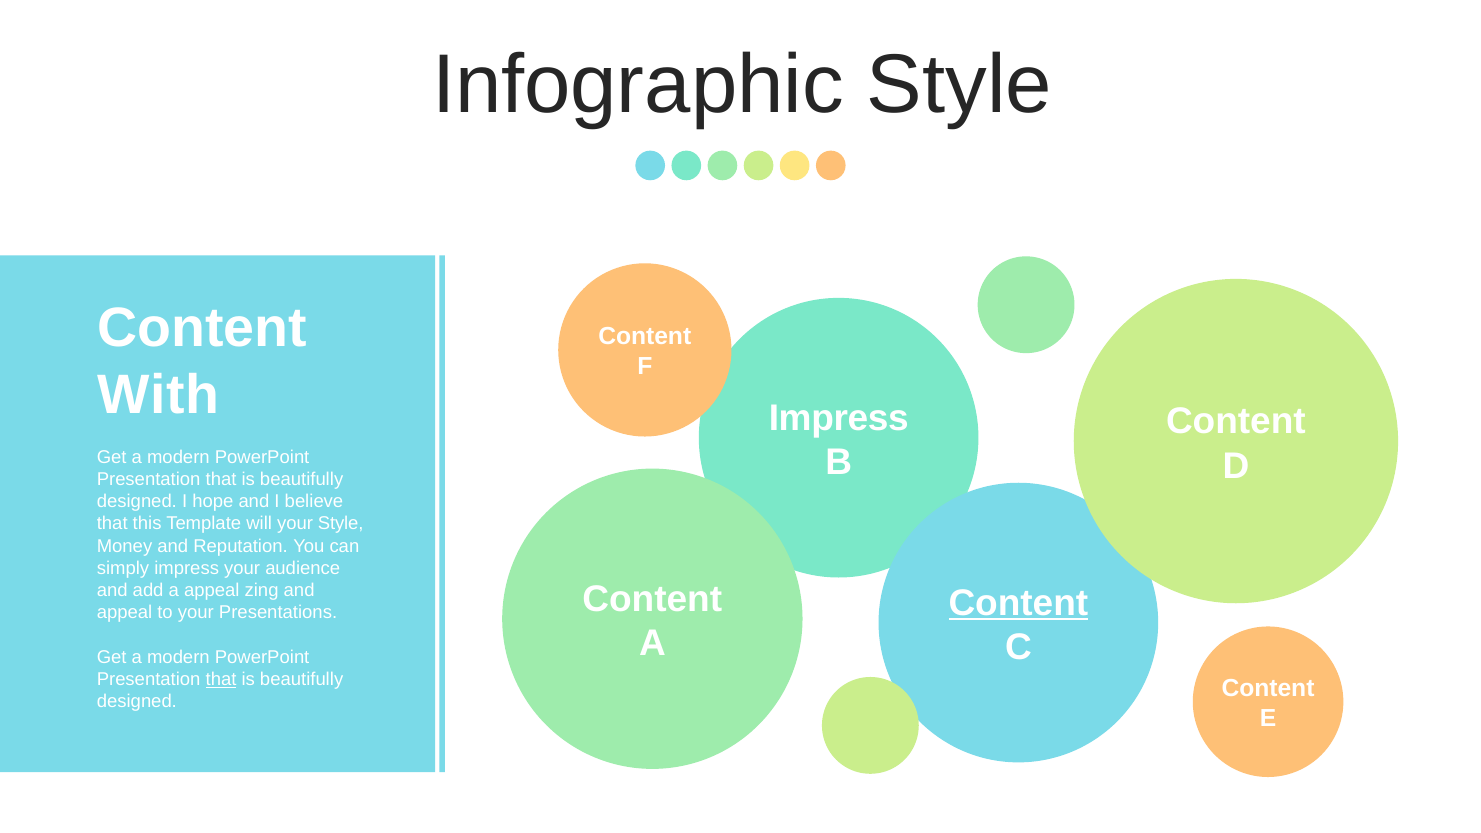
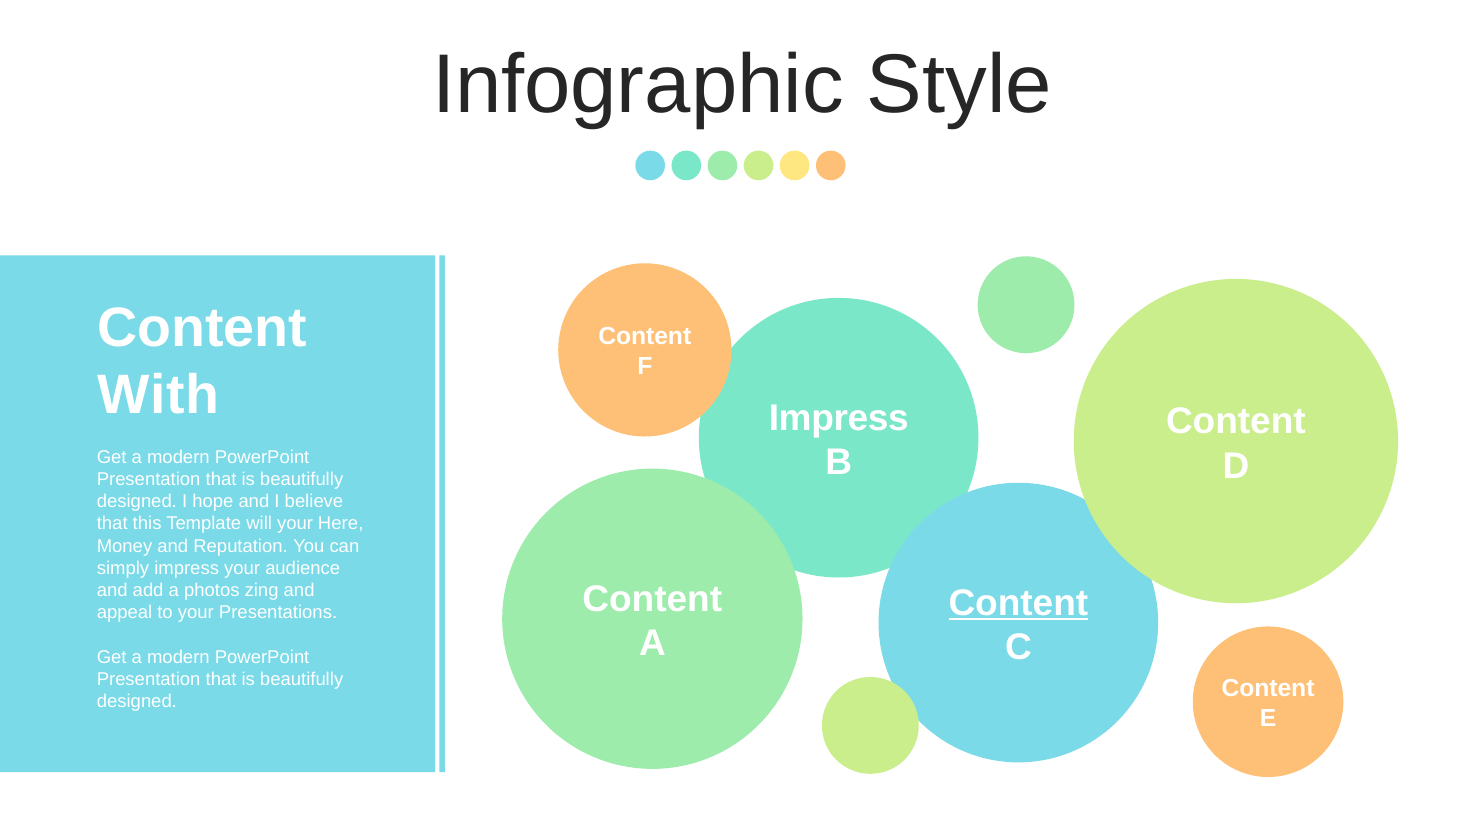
your Style: Style -> Here (341, 524)
a appeal: appeal -> photos (212, 590)
that underline: present -> none (221, 679)
